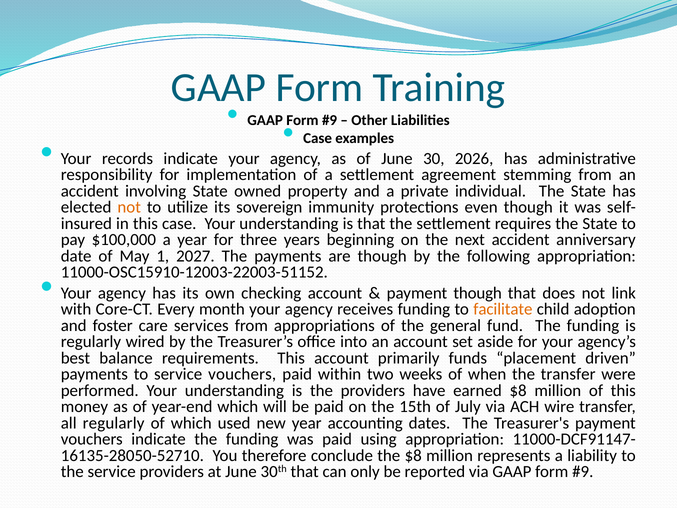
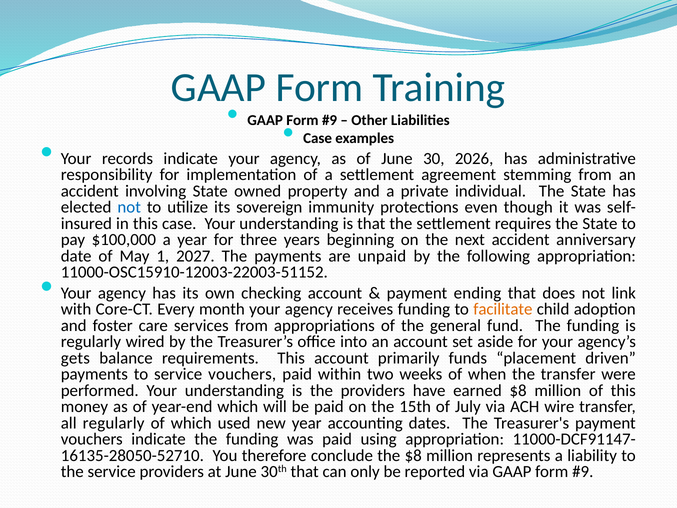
not colour: orange -> blue (129, 207)
are though: though -> unpaid (382, 256)
payment though: though -> ending (477, 293)
best: best -> gets (75, 358)
